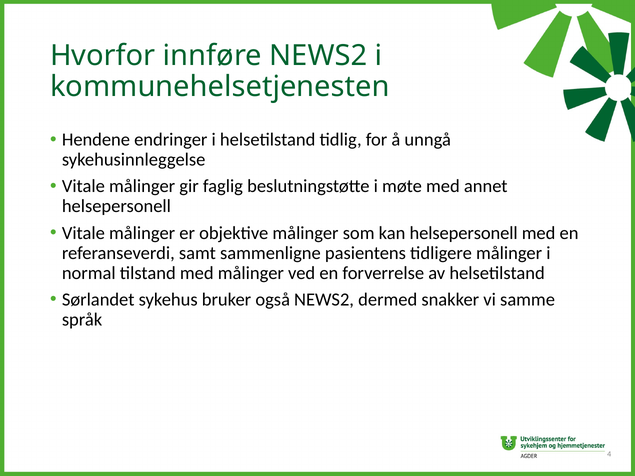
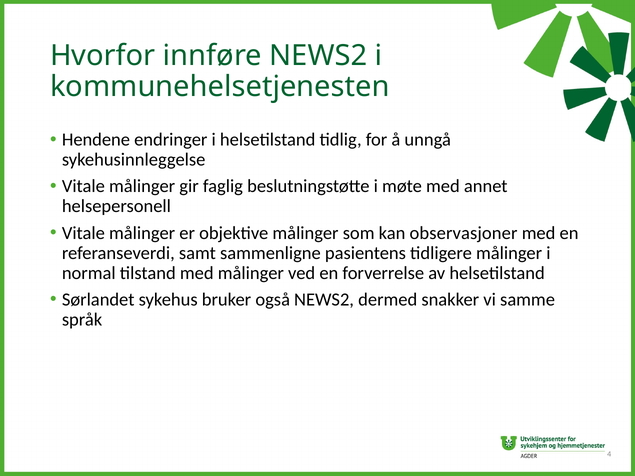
kan helsepersonell: helsepersonell -> observasjoner (464, 233)
